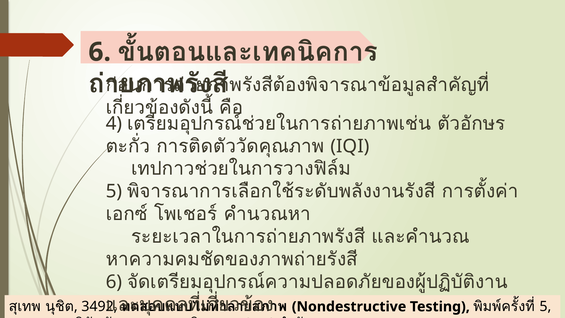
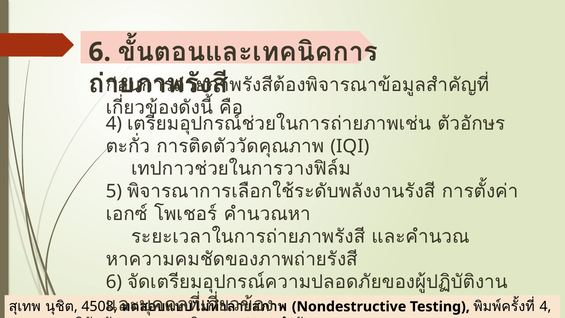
3492: 3492 -> 4508 (99, 306)
5: 5 -> 4 (545, 306)
